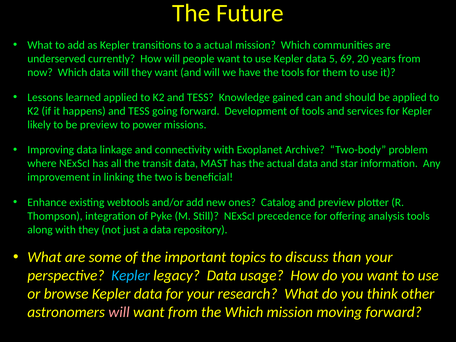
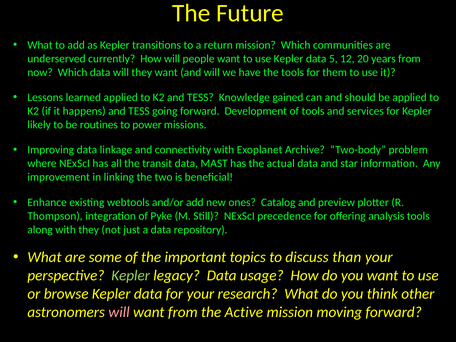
a actual: actual -> return (218, 45)
69: 69 -> 12 (347, 59)
be preview: preview -> routines (99, 125)
Kepler colour: light blue -> light green (131, 276)
the Which: Which -> Active (244, 312)
